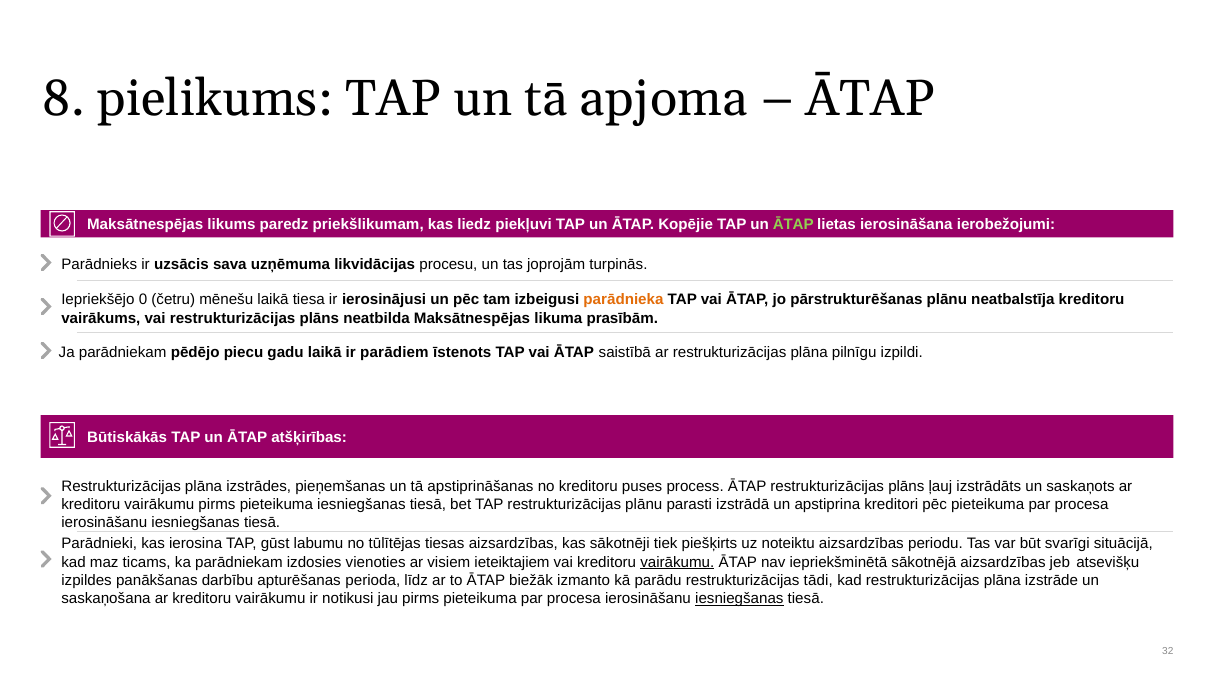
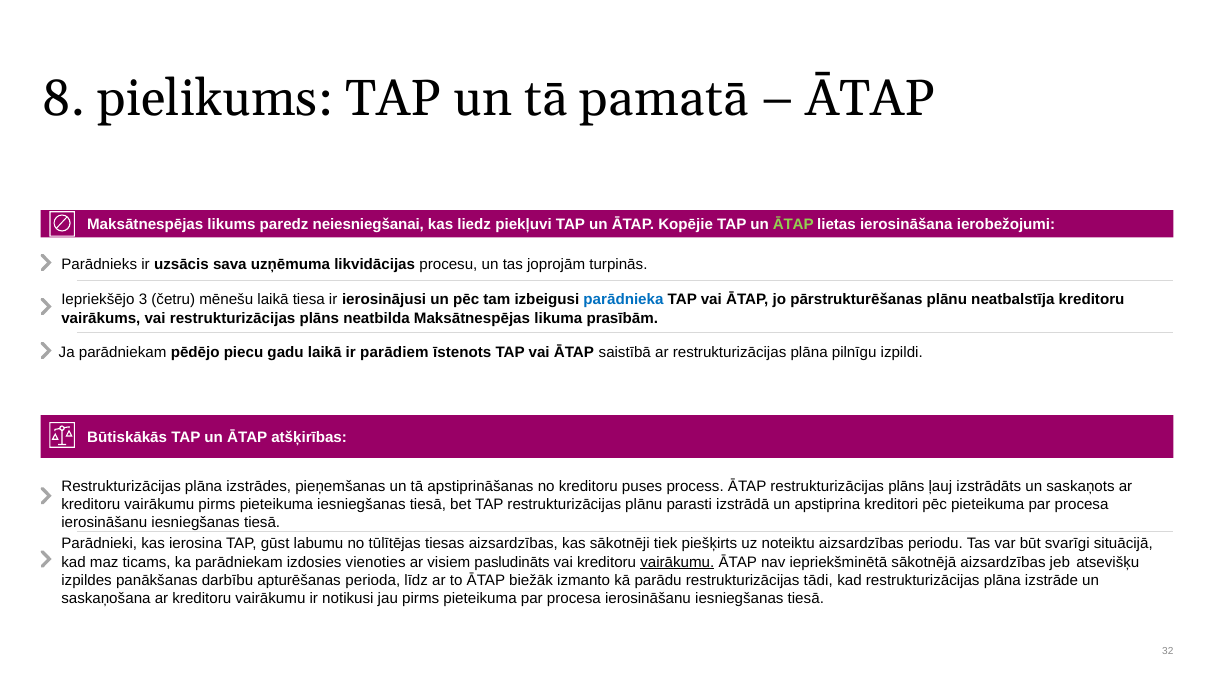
apjoma: apjoma -> pamatā (664, 99)
priekšlikumam: priekšlikumam -> neiesniegšanai (368, 225)
0: 0 -> 3 (143, 300)
parādnieka colour: orange -> blue (623, 300)
ieteiktajiem: ieteiktajiem -> pasludināts (512, 562)
iesniegšanas underline: present -> none (739, 598)
